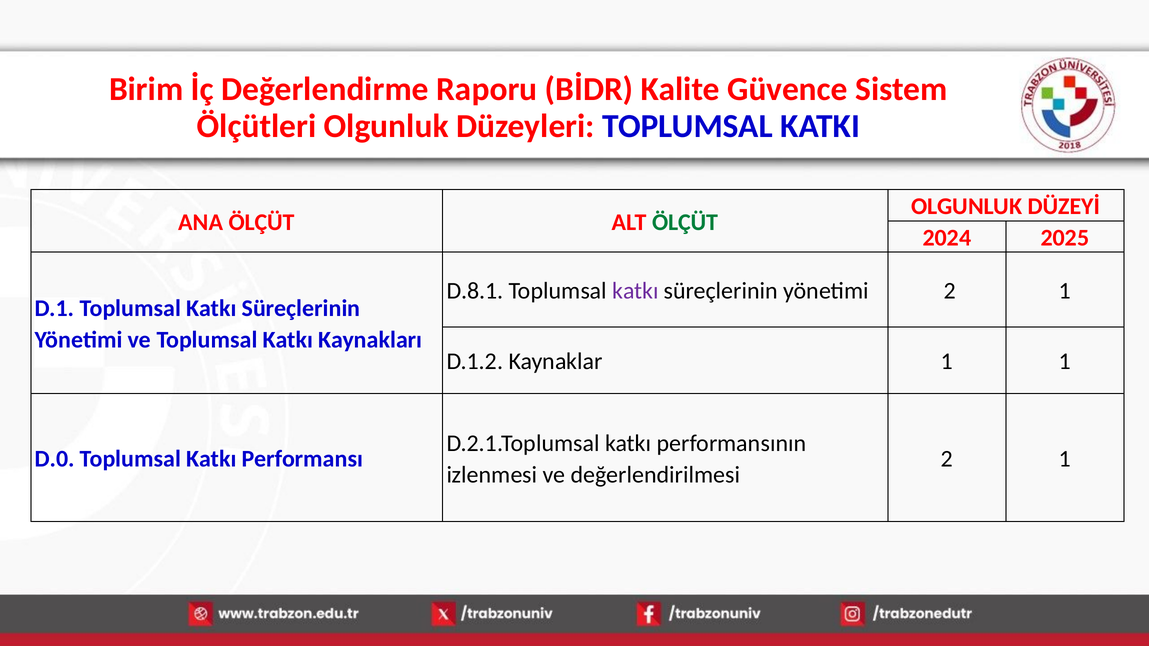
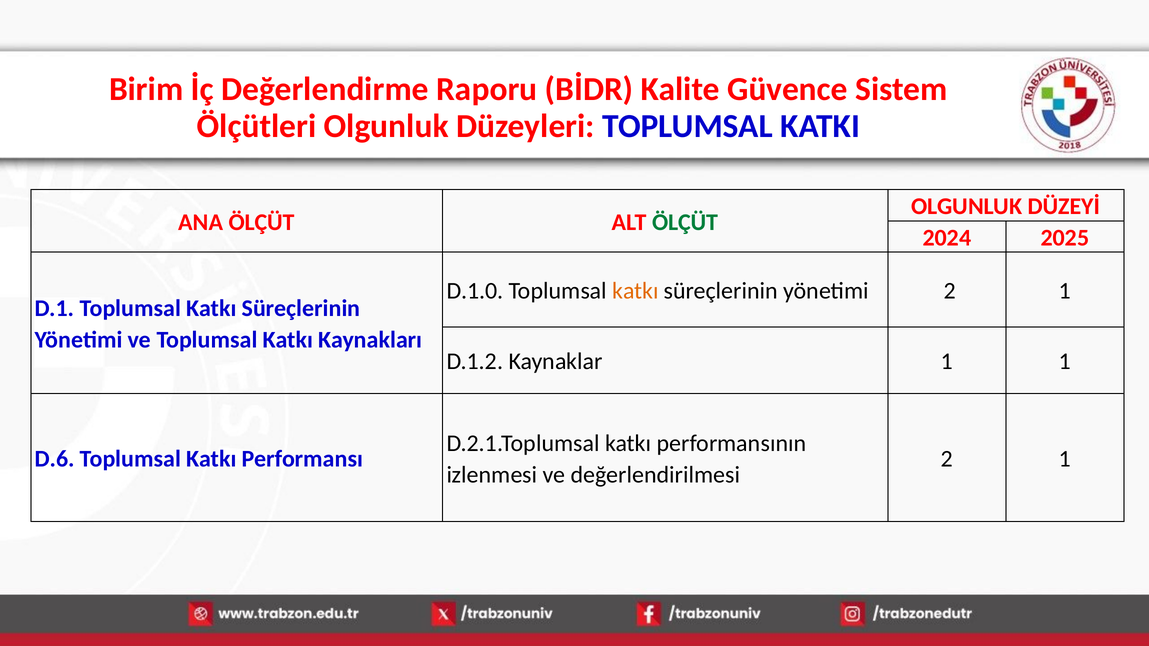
D.8.1: D.8.1 -> D.1.0 (475, 291)
katkı colour: purple -> orange (635, 291)
D.0: D.0 -> D.6 (55, 459)
